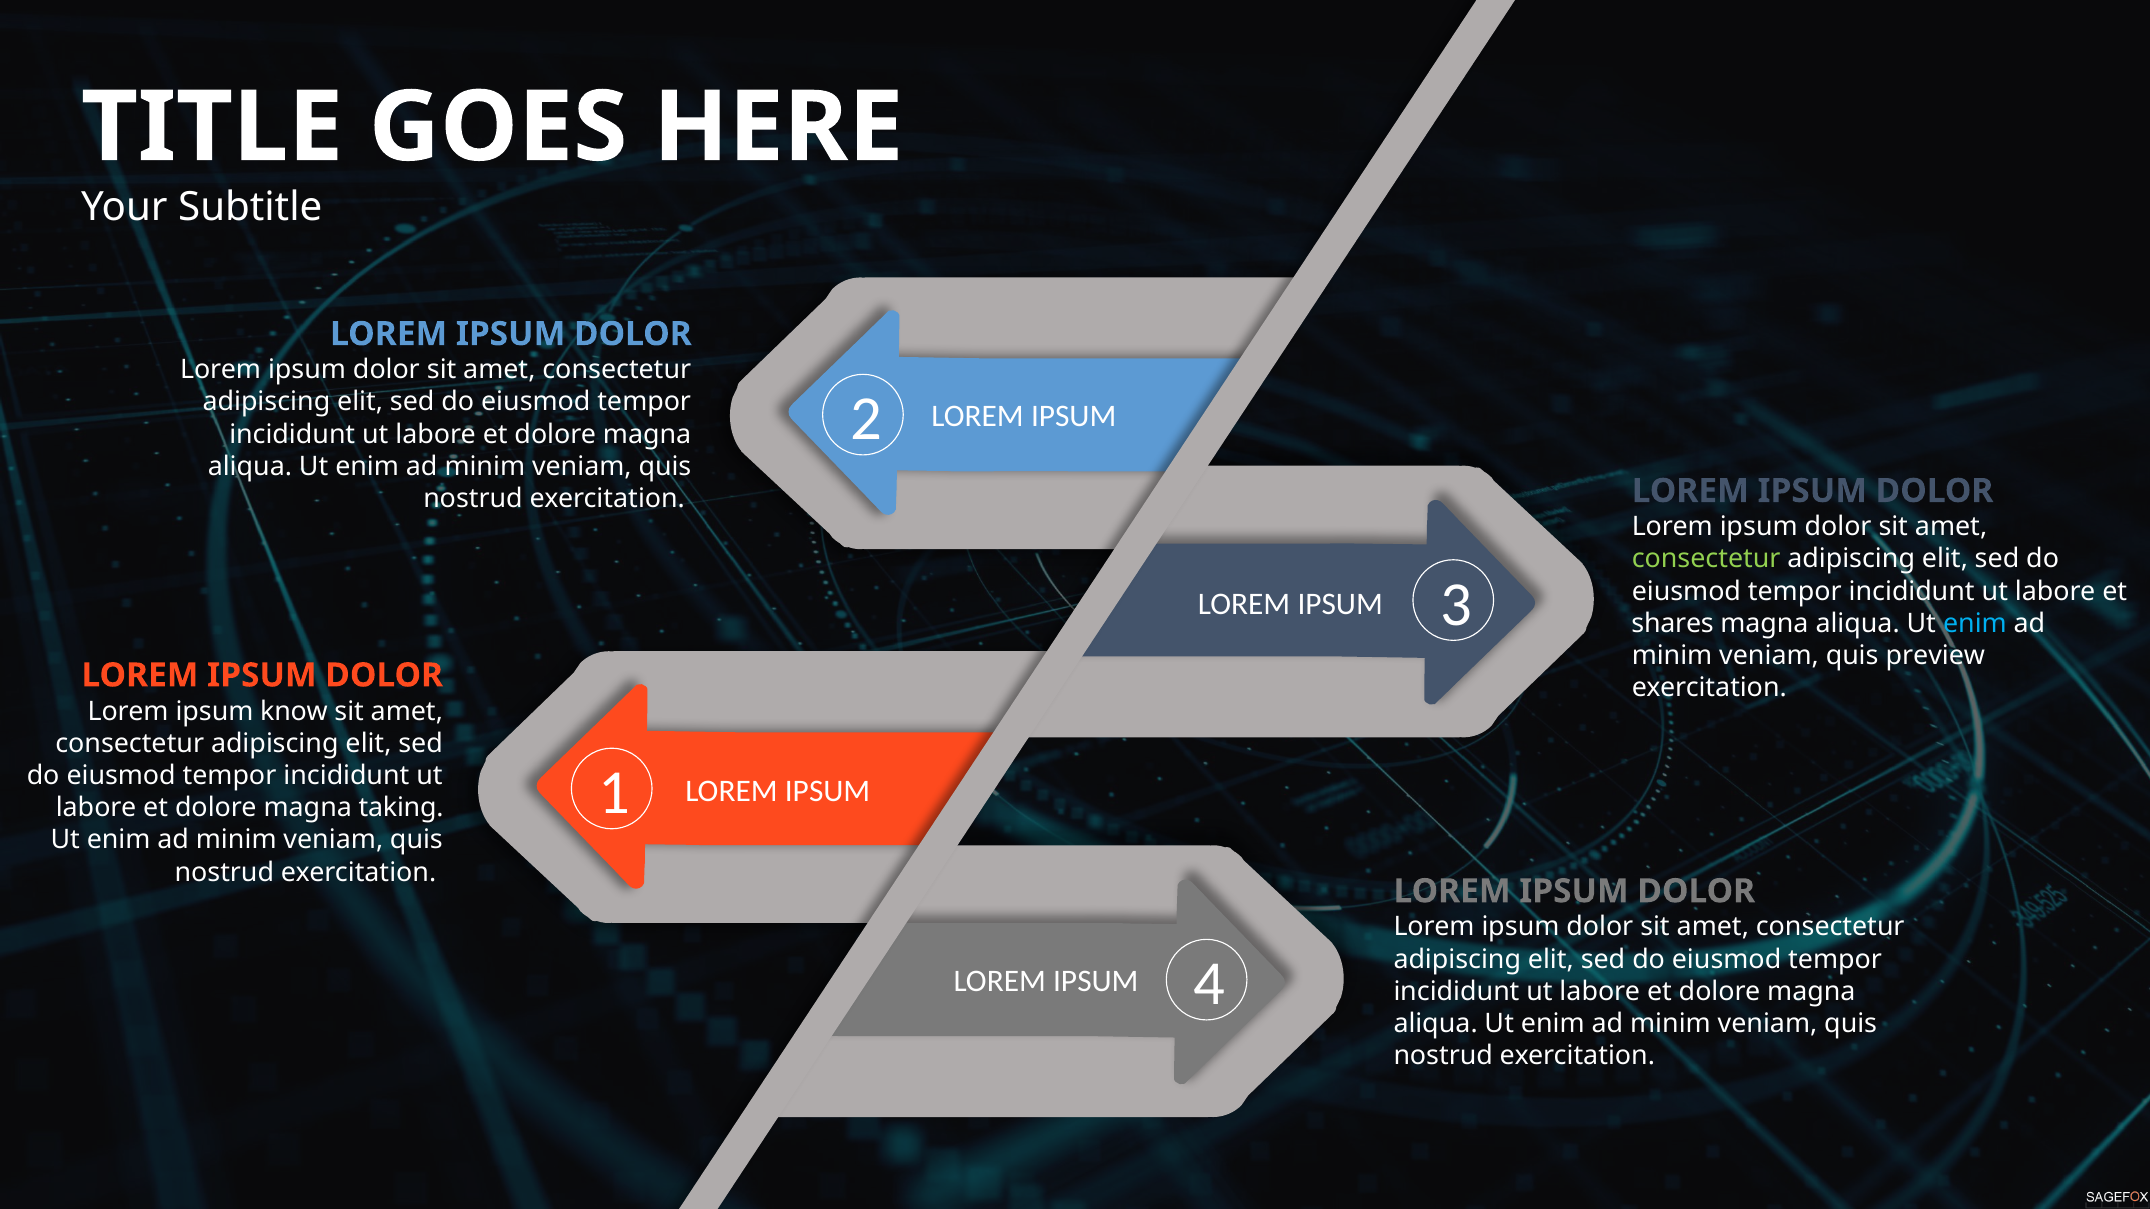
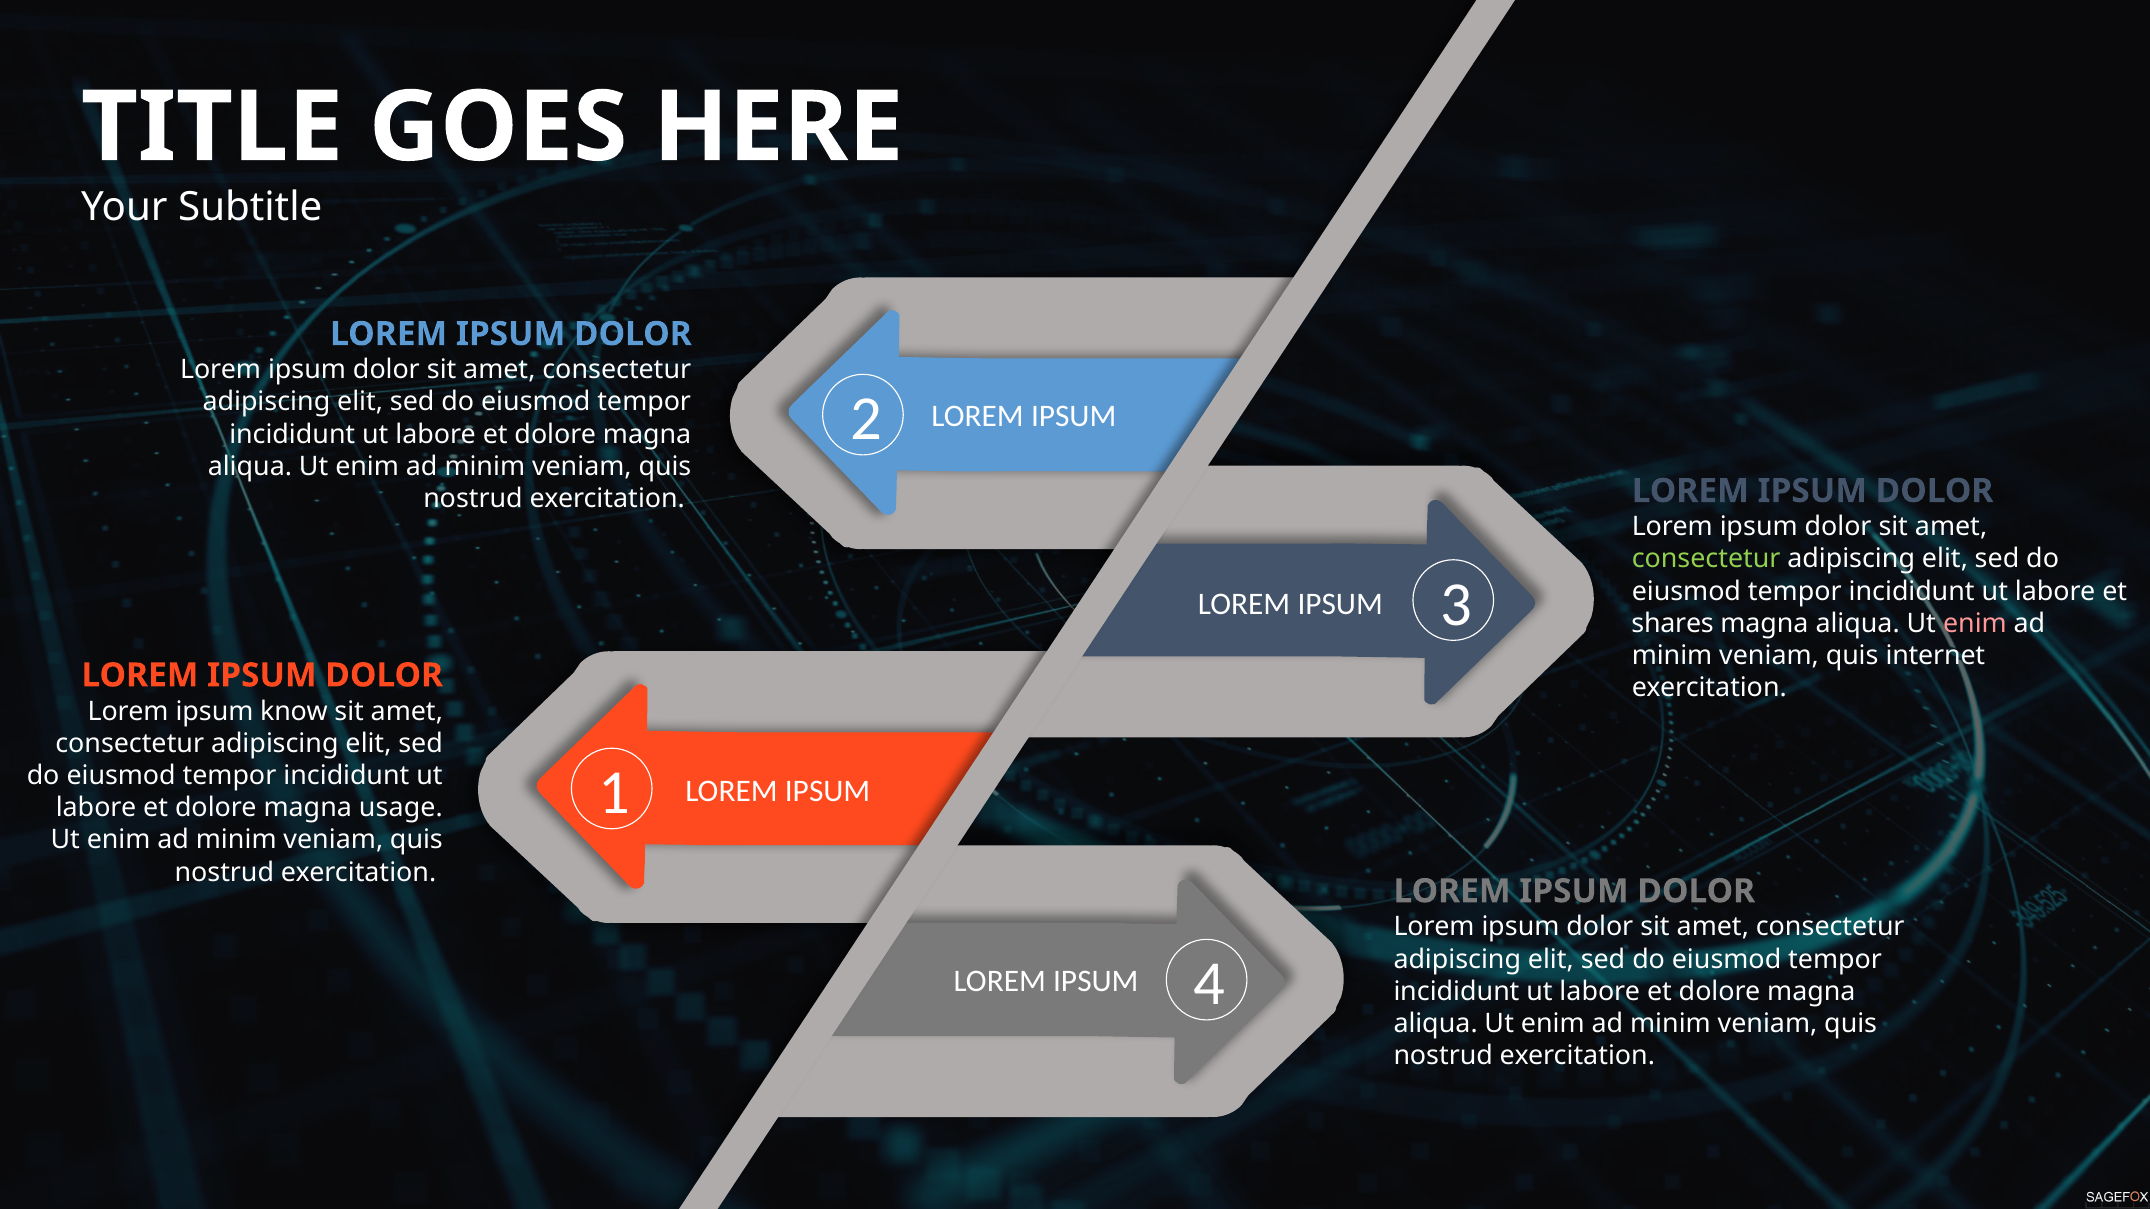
enim colour: light blue -> pink (1975, 624)
preview: preview -> internet (1935, 656)
taking: taking -> usage (401, 808)
